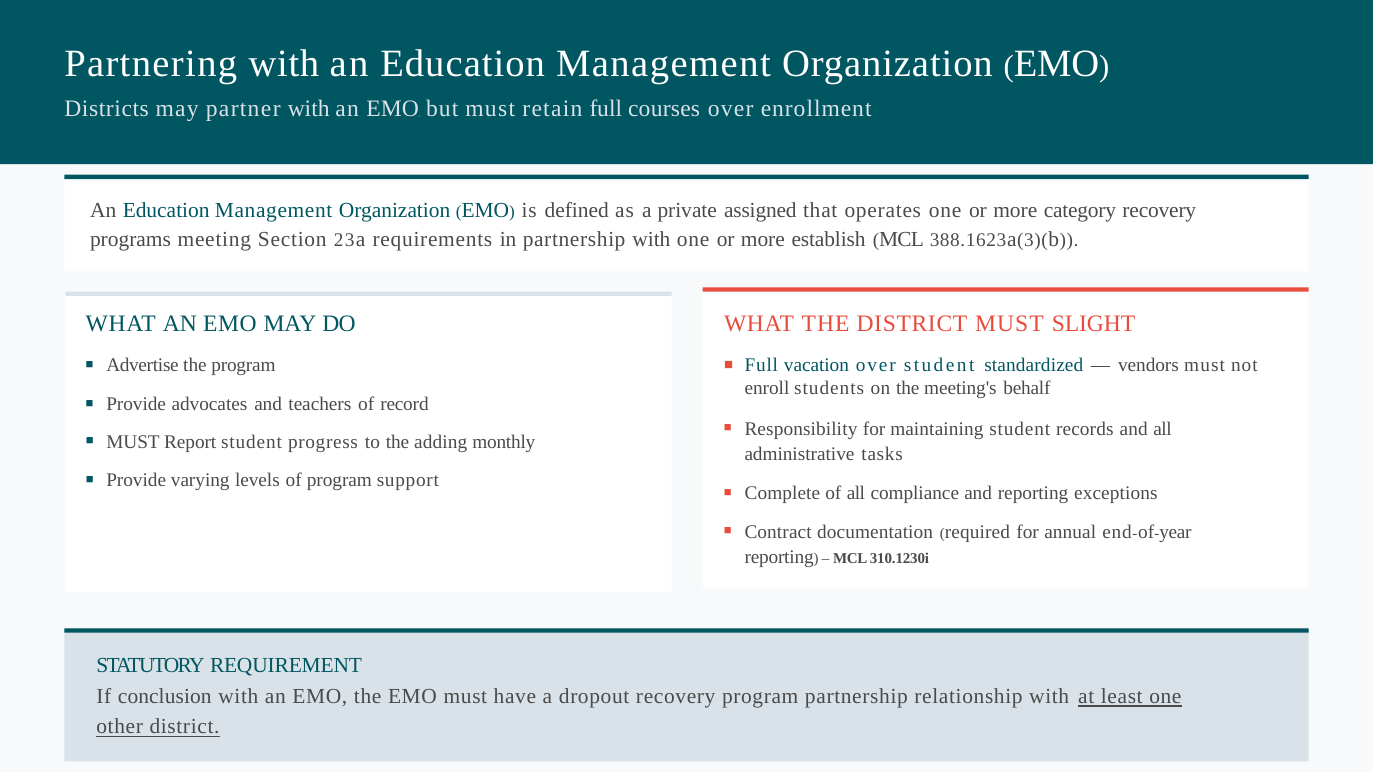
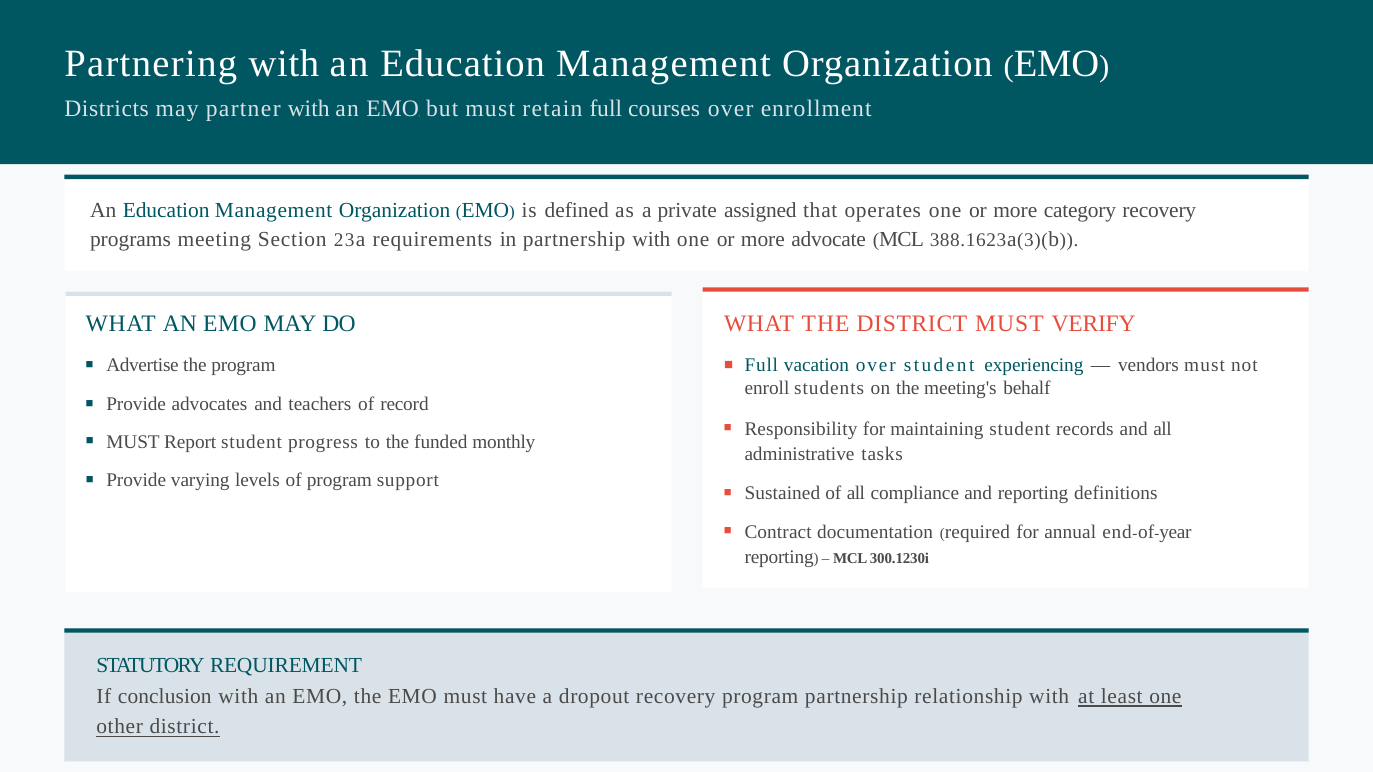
establish: establish -> advocate (829, 239)
SLIGHT: SLIGHT -> VERIFY (1094, 324)
standardized: standardized -> experiencing (1034, 366)
adding: adding -> funded (441, 442)
Complete: Complete -> Sustained (782, 493)
exceptions: exceptions -> definitions (1116, 493)
310.1230i: 310.1230i -> 300.1230i (899, 559)
